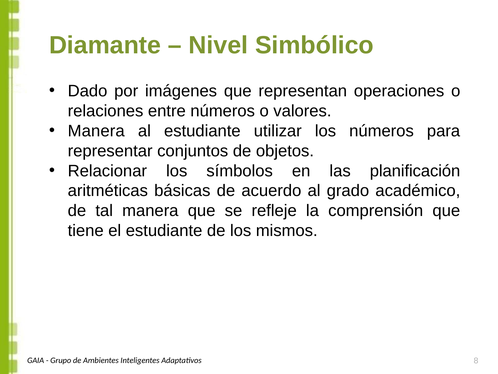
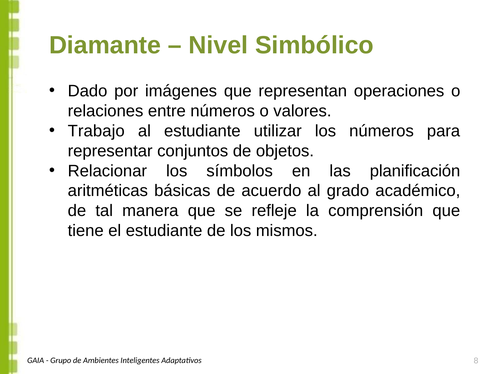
Manera: Manera -> Trabajo (96, 131)
